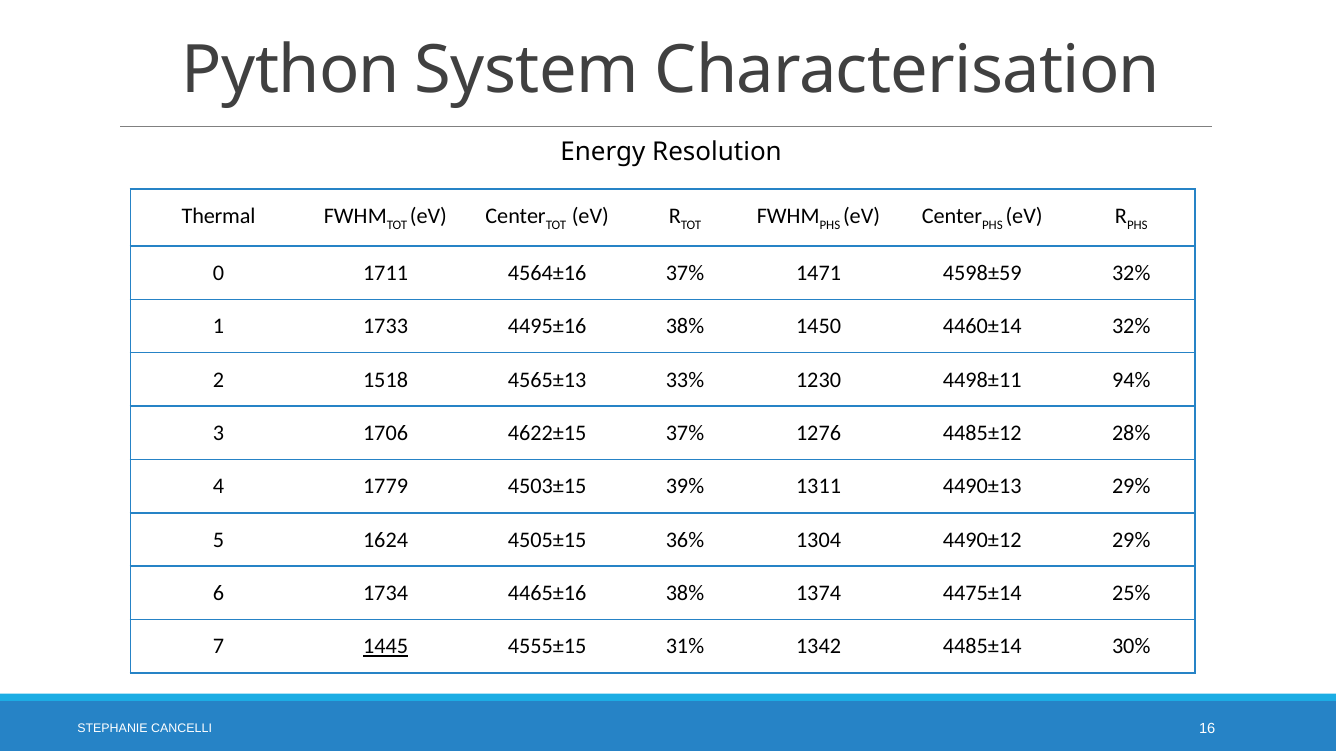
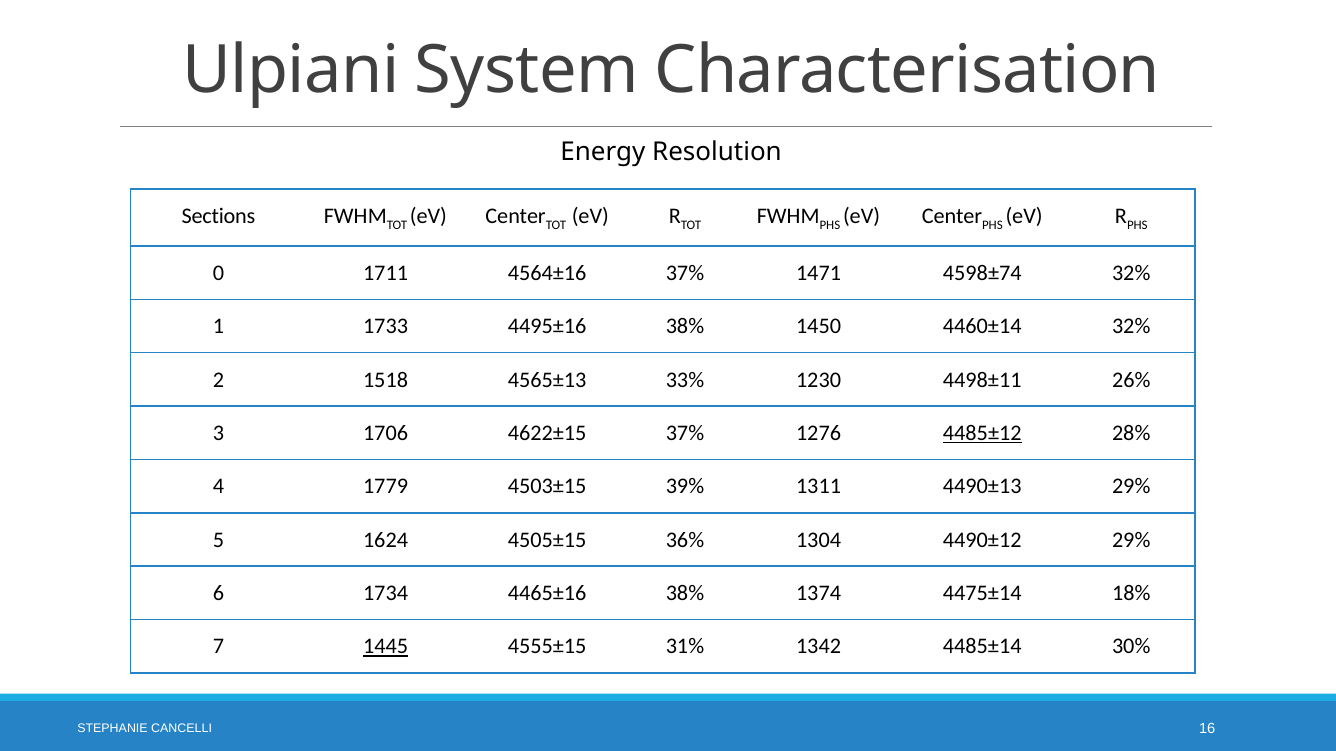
Python: Python -> Ulpiani (291, 70)
Thermal: Thermal -> Sections (219, 216)
4598±59: 4598±59 -> 4598±74 (982, 273)
94%: 94% -> 26% (1131, 380)
4485±12 underline: none -> present (982, 433)
25%: 25% -> 18% (1131, 594)
